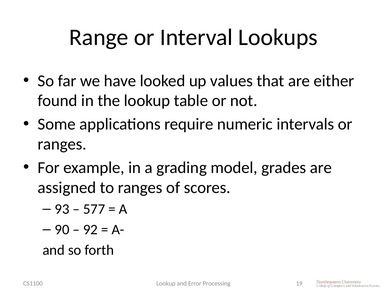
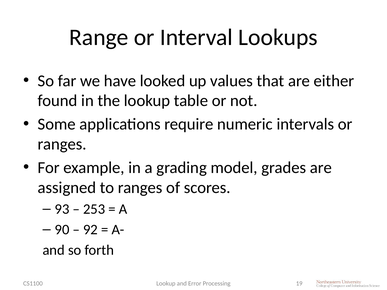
577: 577 -> 253 (94, 209)
